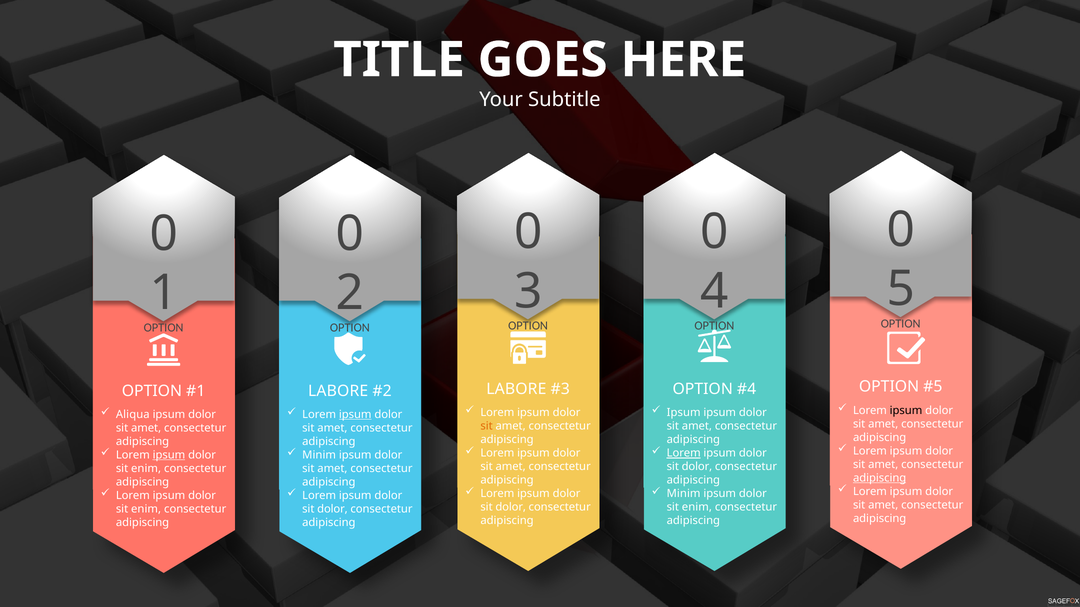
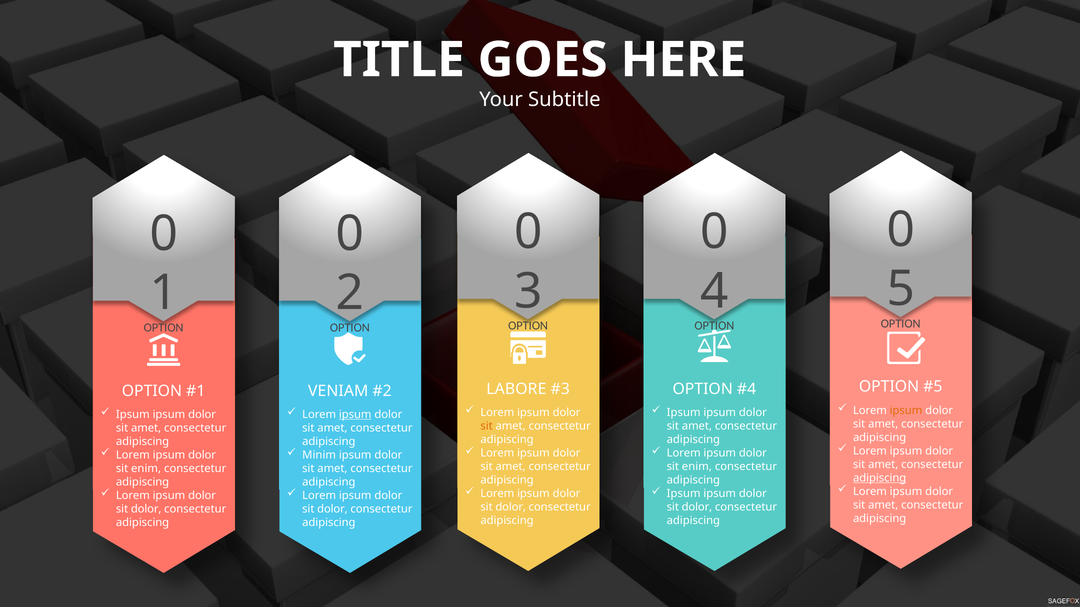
LABORE: LABORE -> VENIAM (338, 391)
ipsum colour: black -> orange (906, 411)
Aliqua: Aliqua -> Ipsum (133, 415)
Lorem underline: present -> none (684, 453)
ipsum underline: present -> none (169, 455)
dolor: dolor -> enim (697, 467)
Minim: Minim -> Ipsum (684, 494)
enim: enim -> dolor (697, 508)
enim: enim -> dolor (146, 510)
